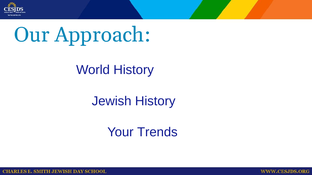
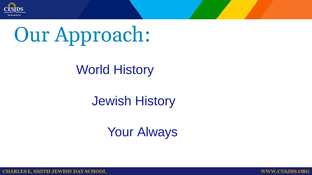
Trends: Trends -> Always (157, 133)
